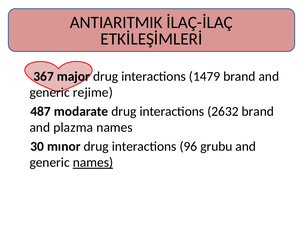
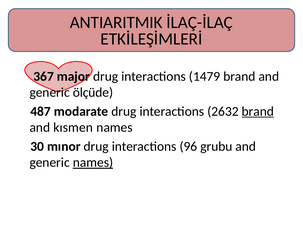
rejime: rejime -> ölçüde (93, 93)
brand underline: none -> present (258, 111)
plazma: plazma -> kısmen (73, 128)
